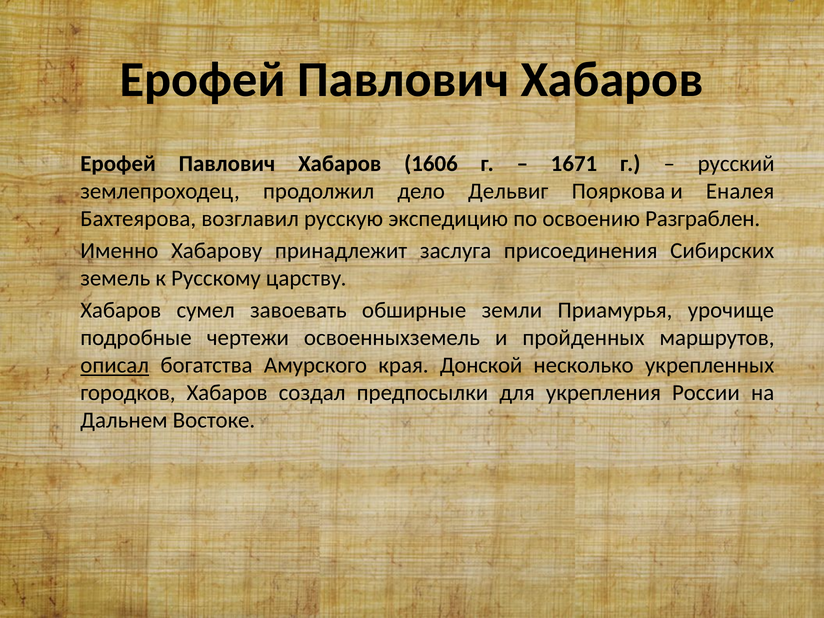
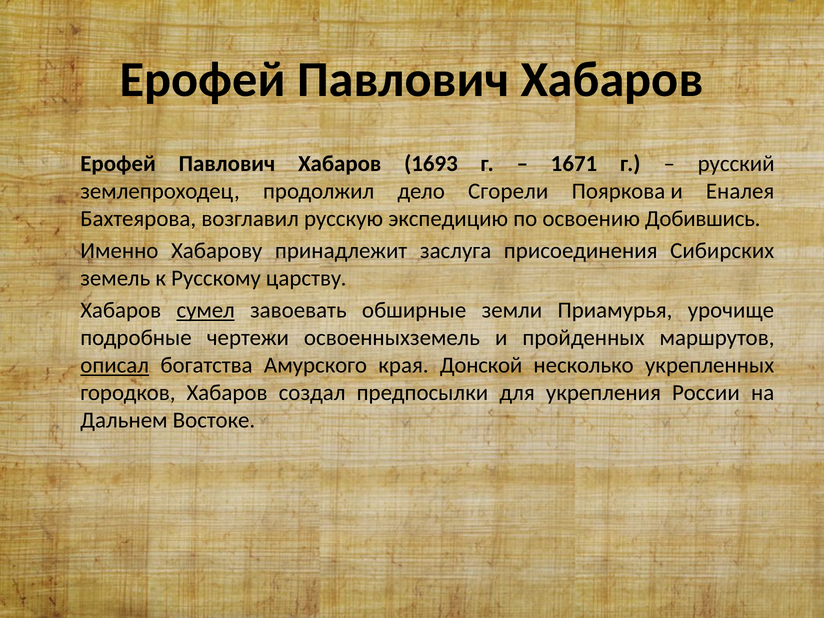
1606: 1606 -> 1693 (431, 164)
Дельвиг: Дельвиг -> Сгорели (508, 191)
Разграблен: Разграблен -> Добившись (703, 219)
сумел underline: none -> present (206, 310)
